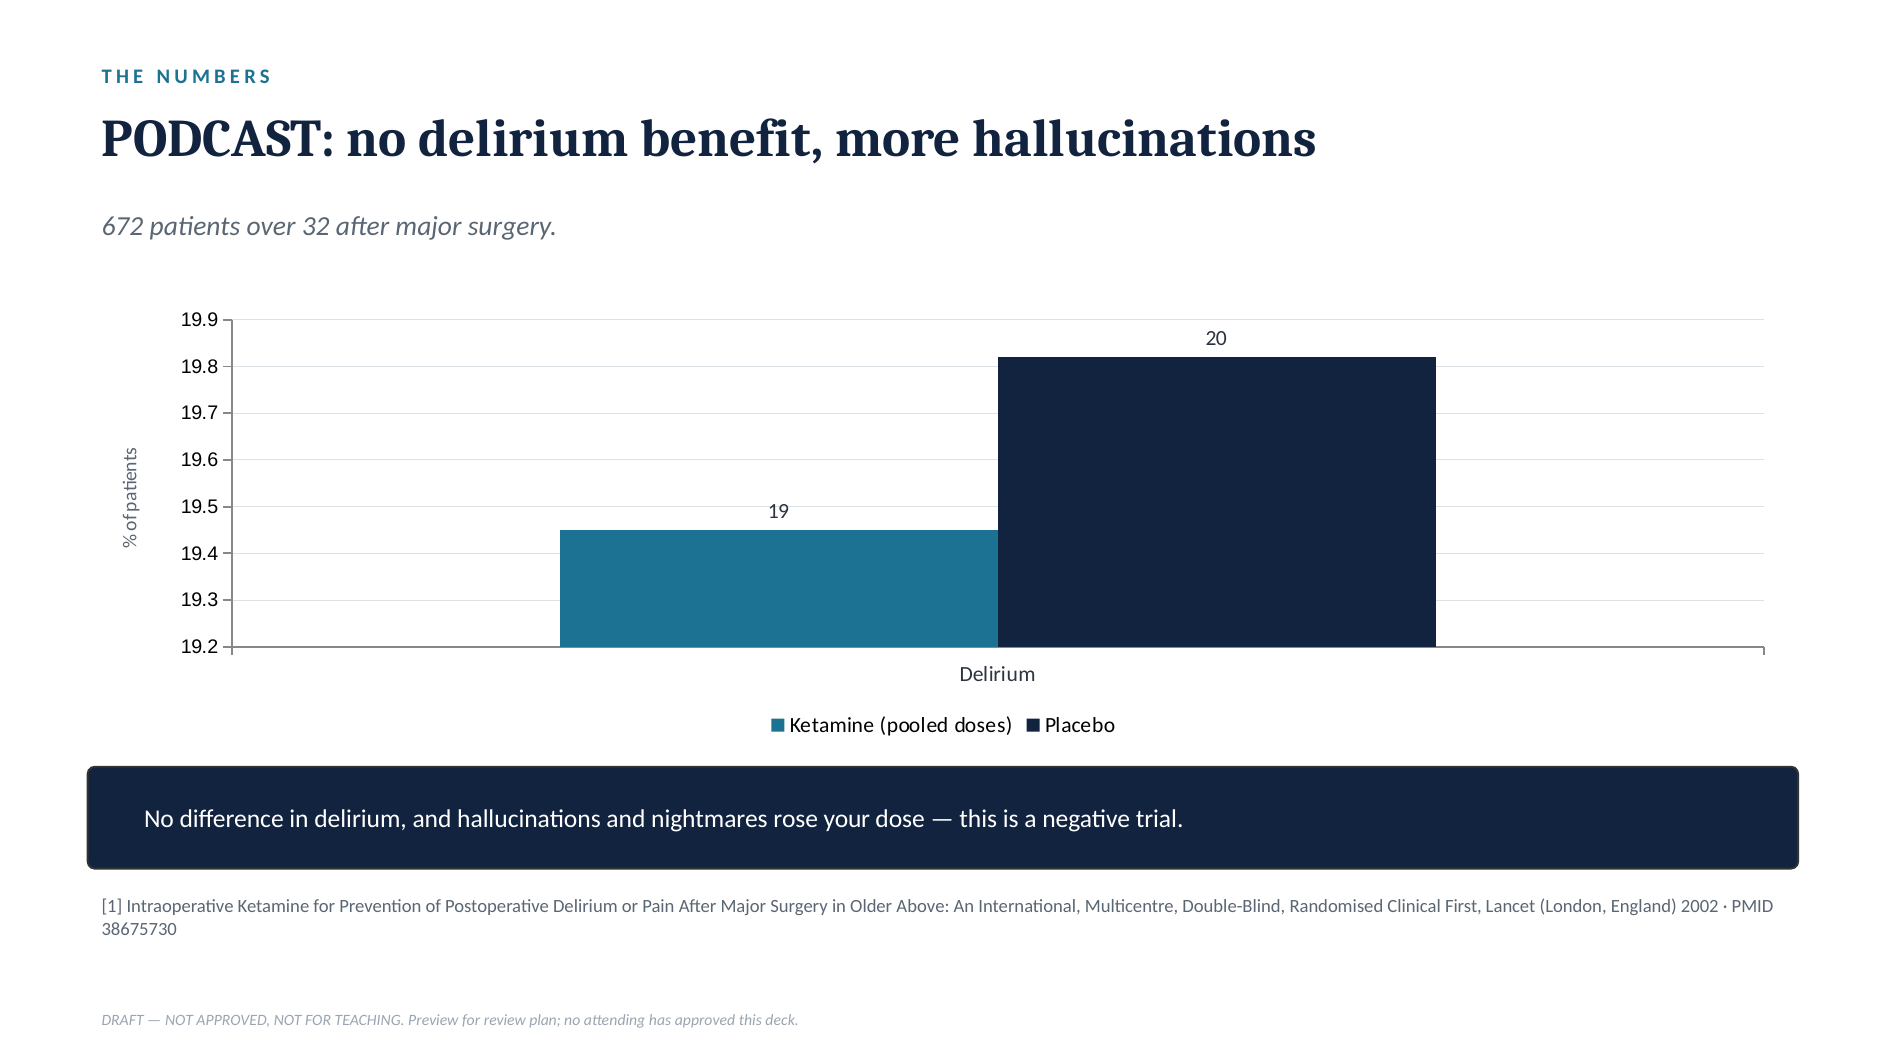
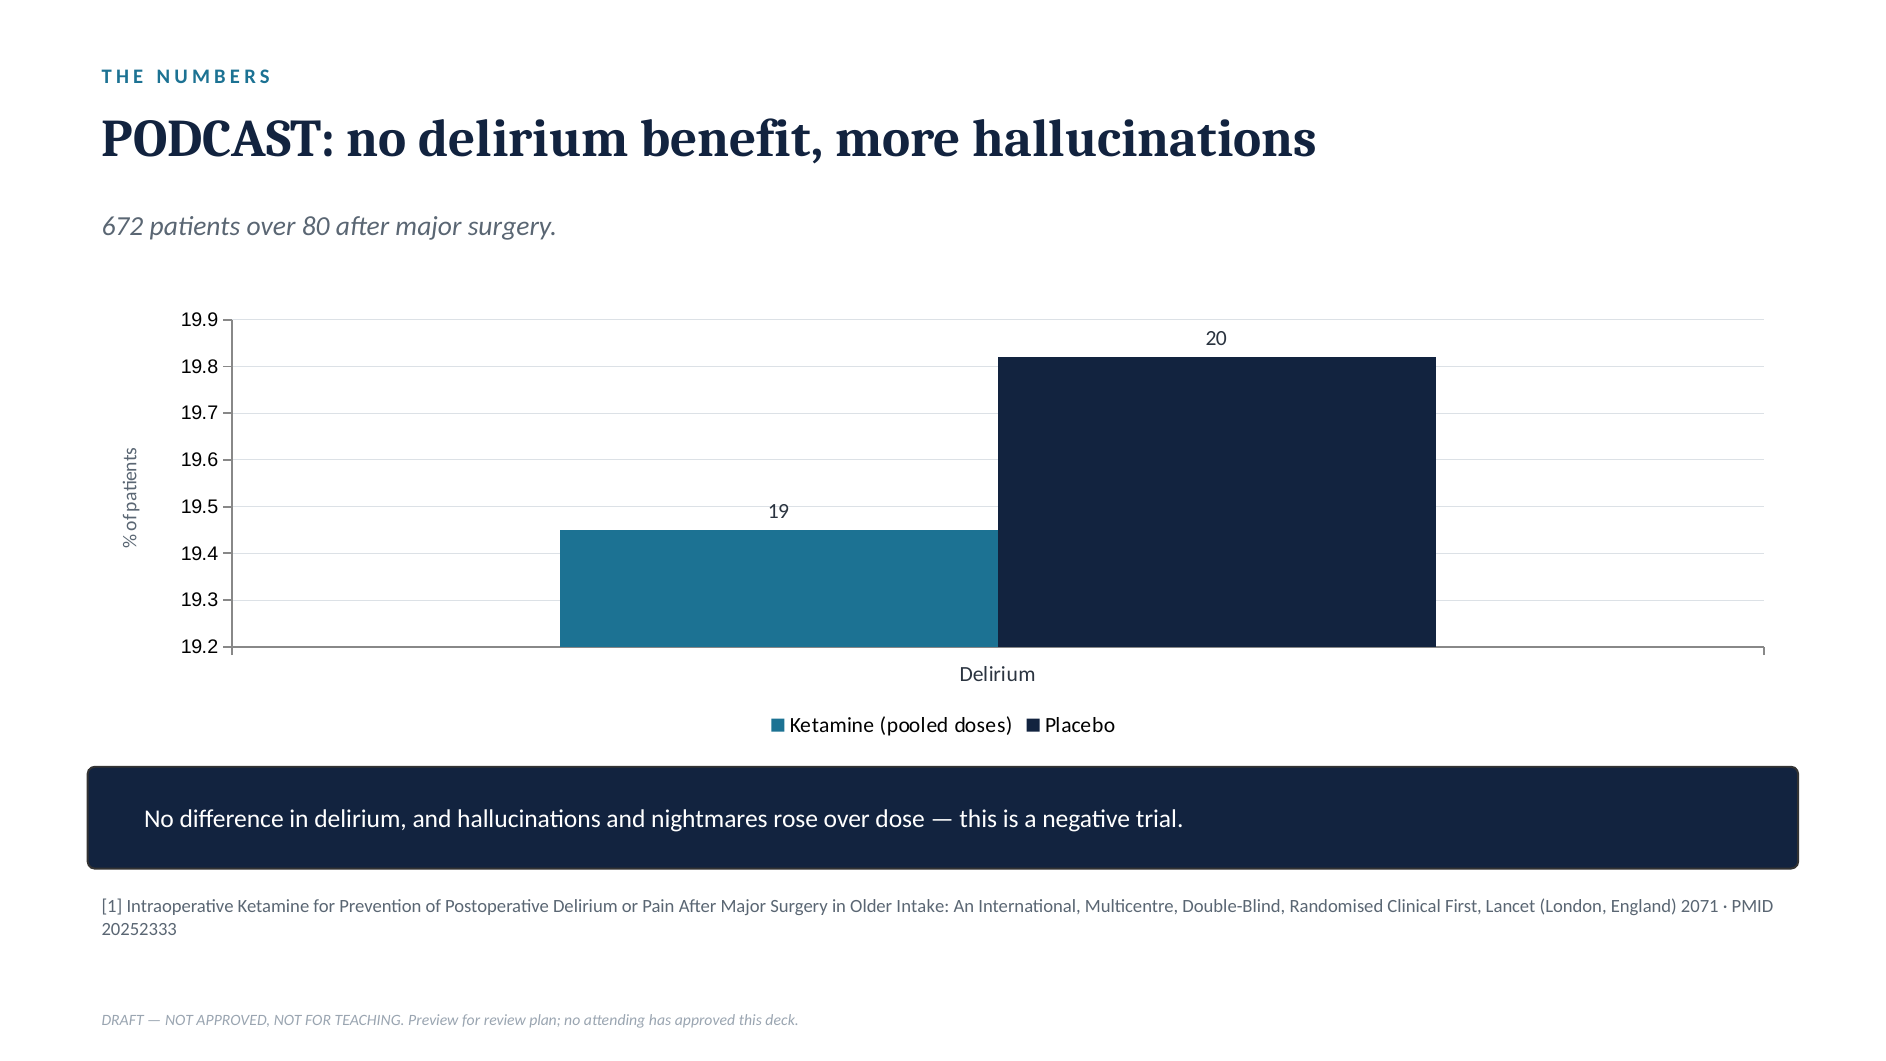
32: 32 -> 80 (316, 226)
rose your: your -> over (847, 819)
Above: Above -> Intake (923, 907)
2002: 2002 -> 2071 (1700, 907)
38675730: 38675730 -> 20252333 (139, 929)
